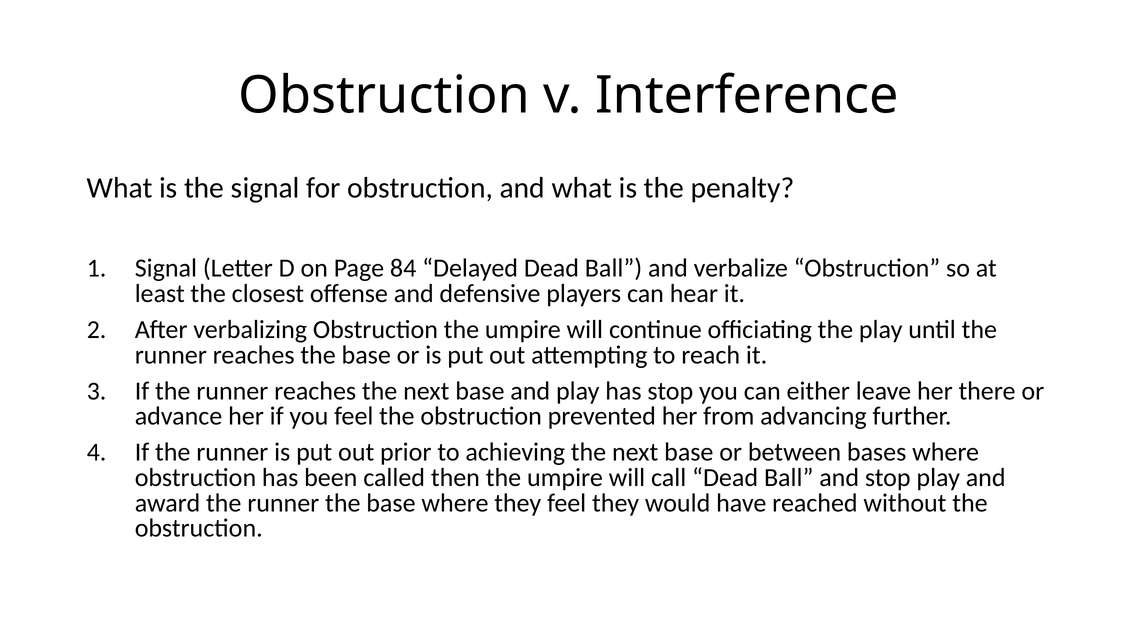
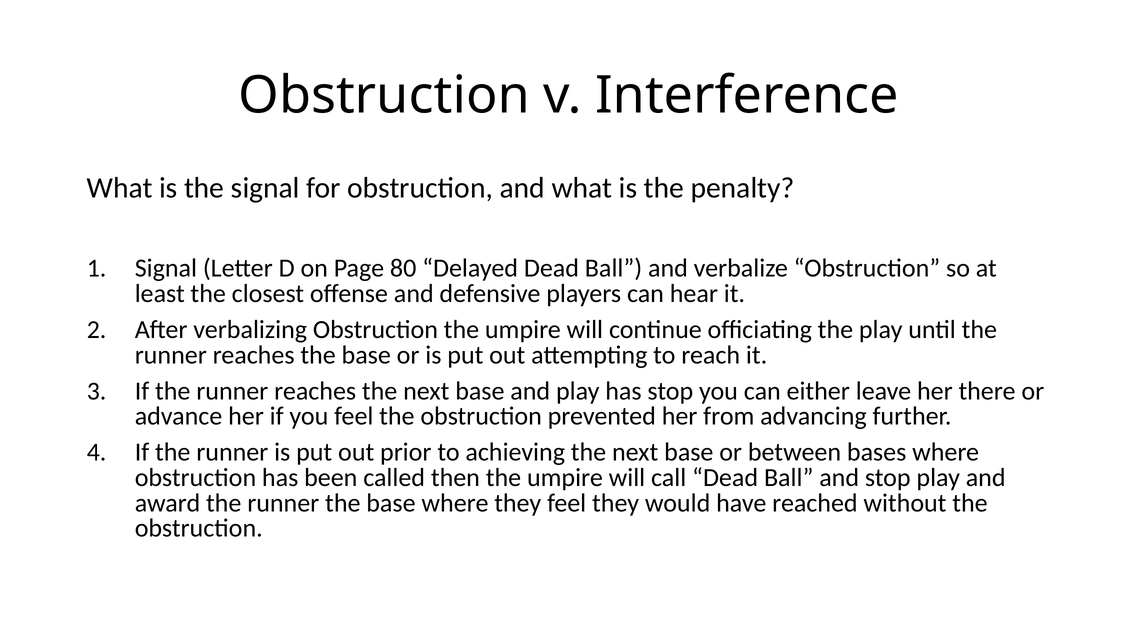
84: 84 -> 80 (403, 268)
